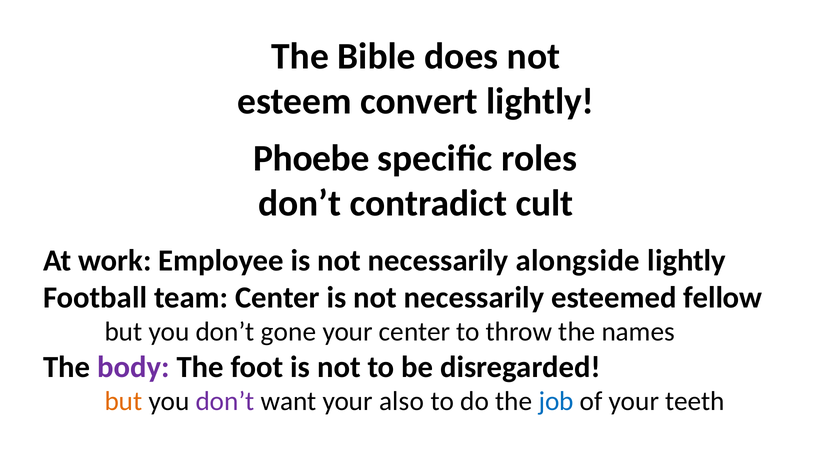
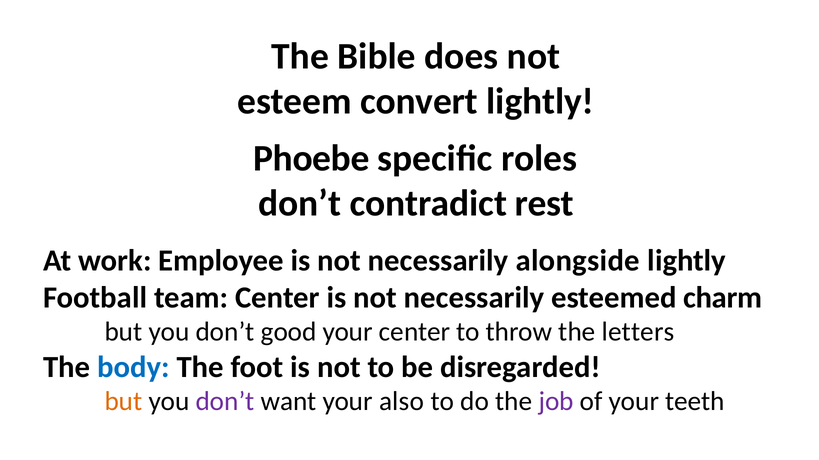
cult: cult -> rest (544, 204)
fellow: fellow -> charm (723, 298)
gone: gone -> good (289, 332)
names: names -> letters (638, 332)
body colour: purple -> blue (133, 367)
job colour: blue -> purple (556, 402)
